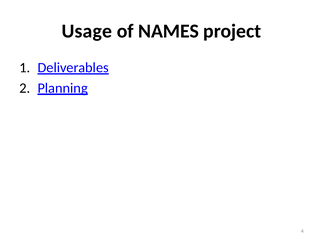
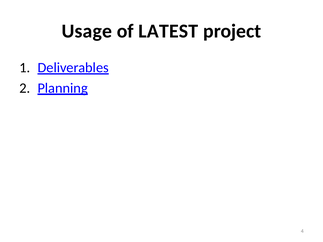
NAMES: NAMES -> LATEST (168, 31)
